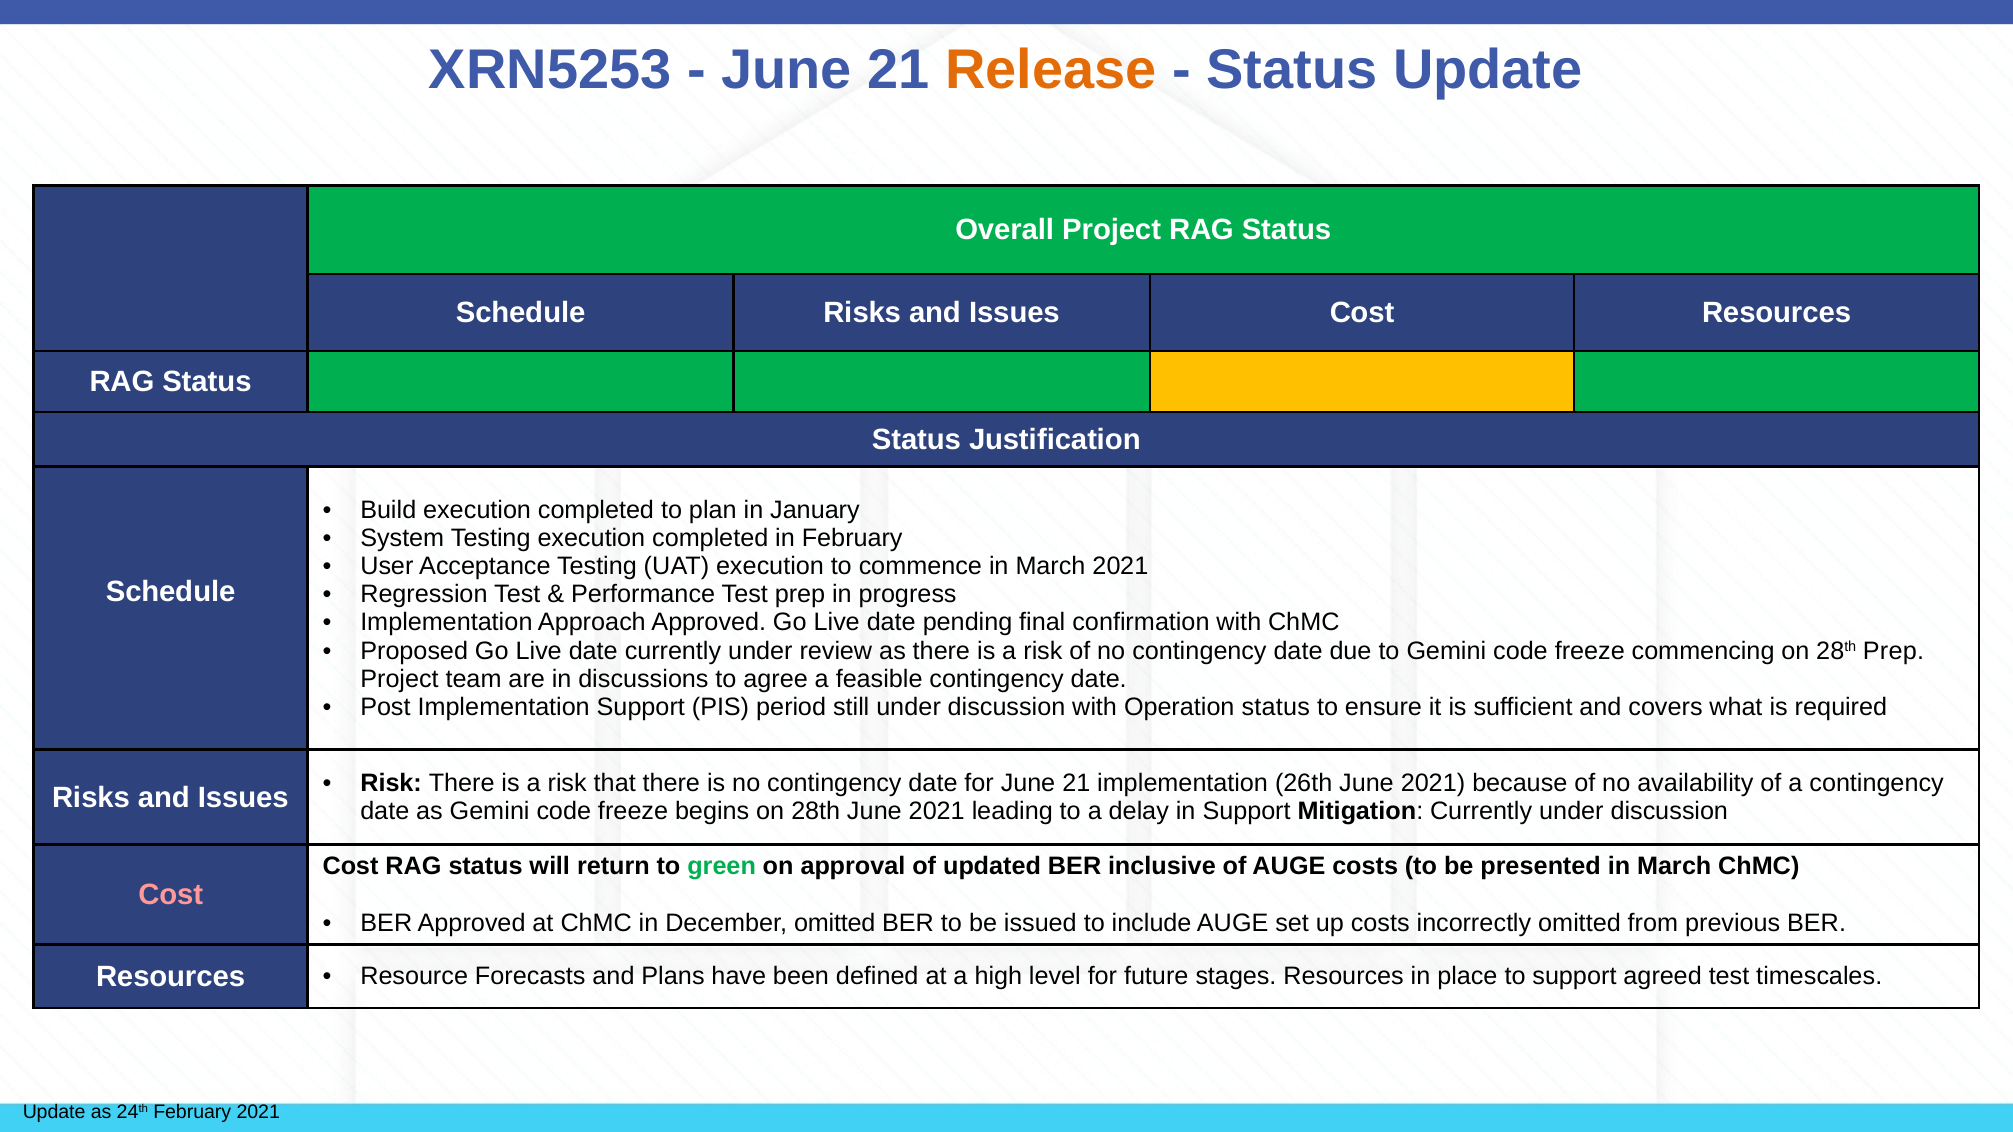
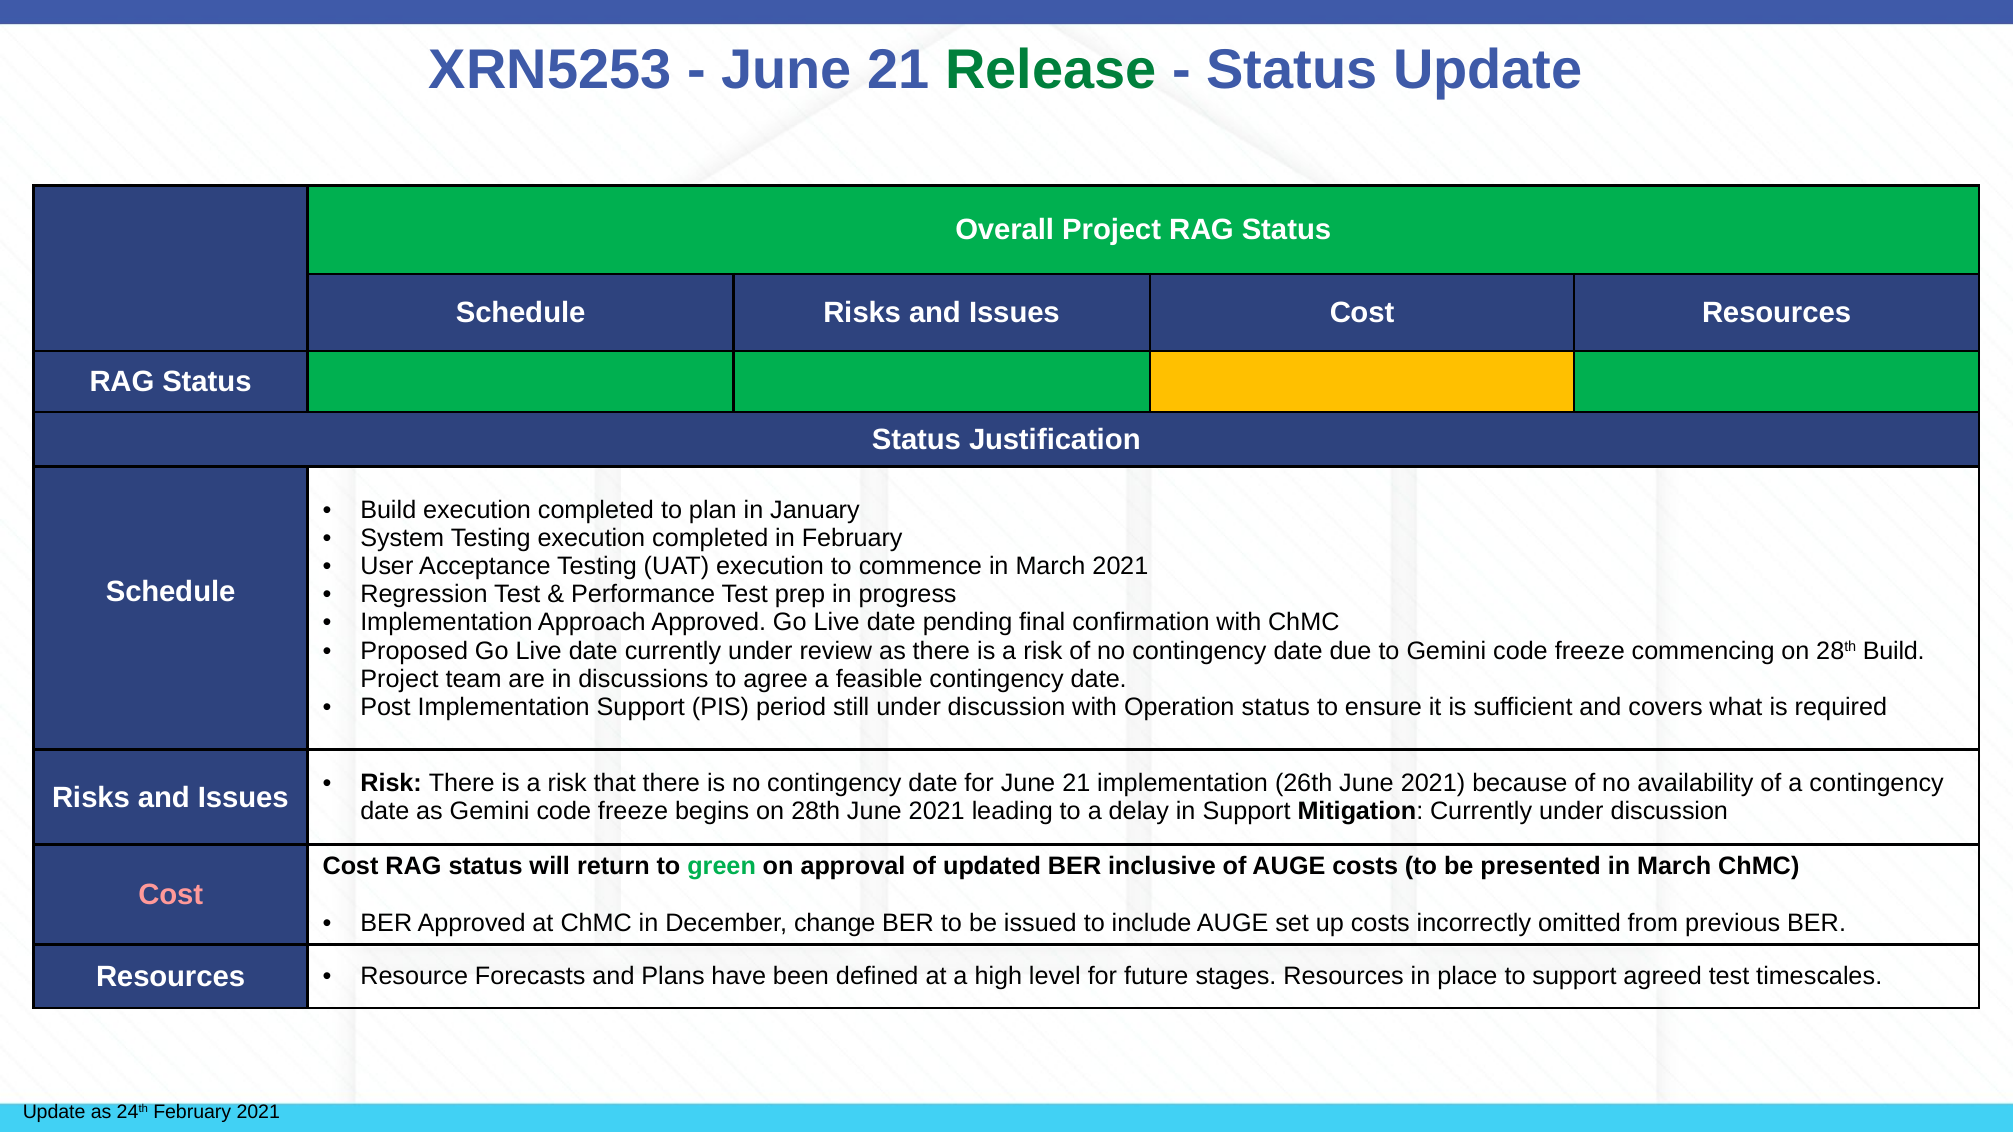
Release colour: orange -> green (1051, 70)
28th Prep: Prep -> Build (1894, 651)
December omitted: omitted -> change (835, 923)
